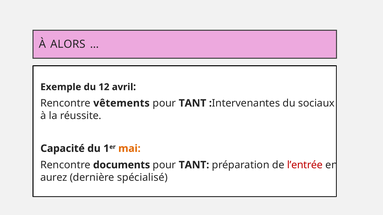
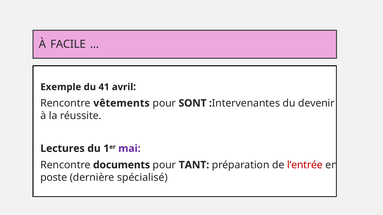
ALORS: ALORS -> FACILE (68, 44)
12: 12 -> 41 (104, 87)
TANT: TANT -> SONT (193, 103)
sociaux: sociaux -> devenir (316, 103)
Capacité: Capacité -> Lectures (63, 149)
mai colour: orange -> purple (129, 149)
aurez: aurez -> poste (54, 178)
